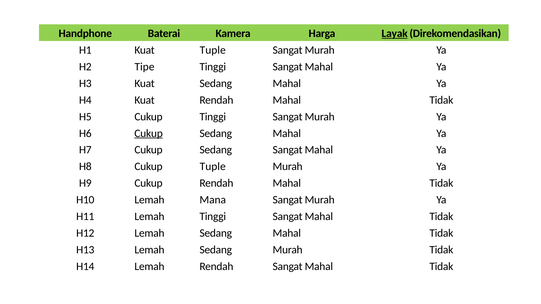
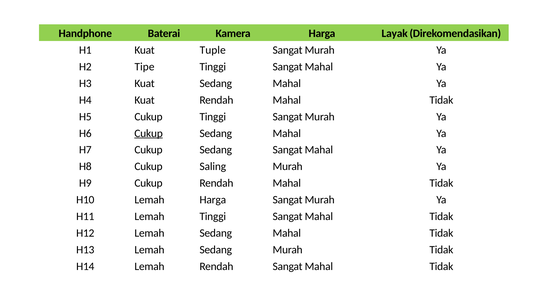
Layak underline: present -> none (395, 34)
Cukup Tuple: Tuple -> Saling (213, 167)
Lemah Mana: Mana -> Harga (213, 200)
